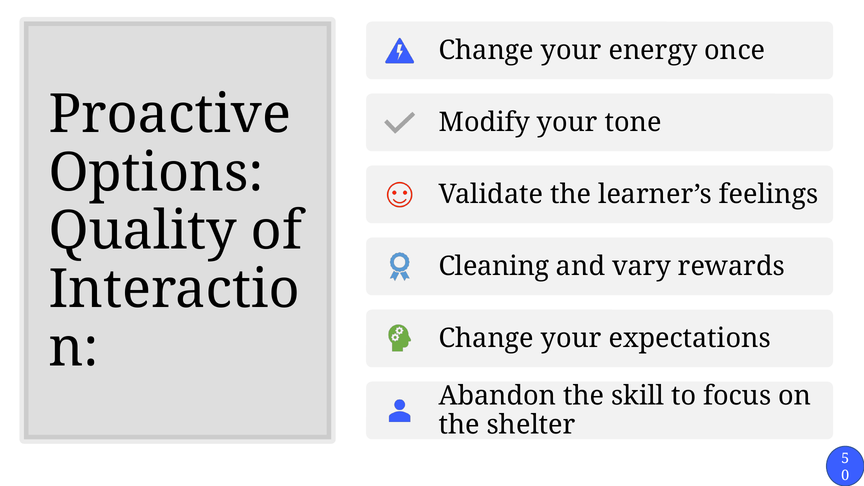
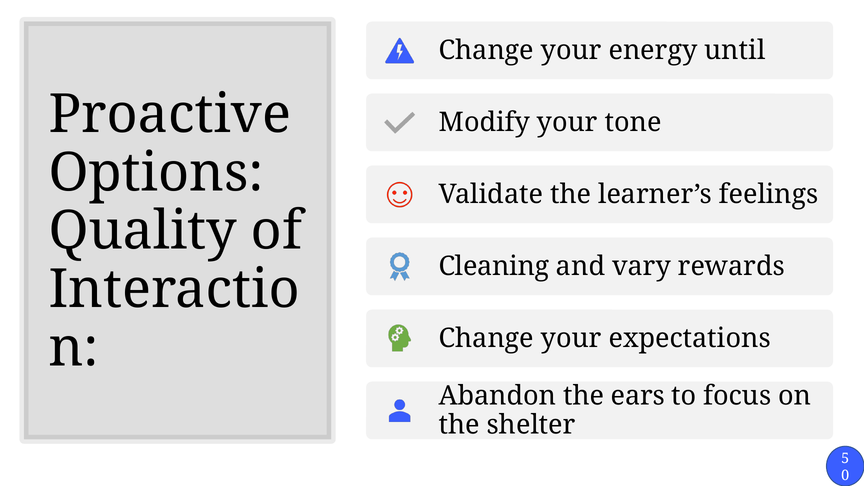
once: once -> until (735, 50)
skill: skill -> ears (638, 396)
